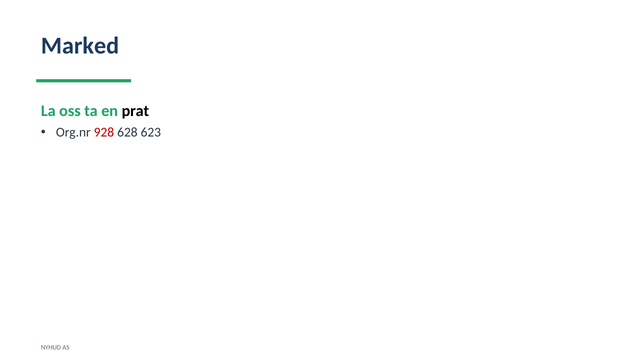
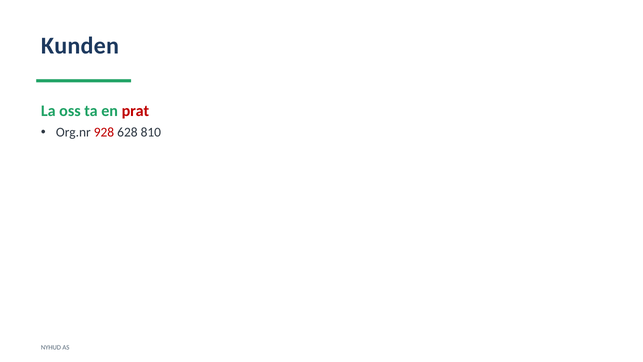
Marked: Marked -> Kunden (80, 46)
prat colour: black -> red (135, 111)
623: 623 -> 810 (151, 132)
